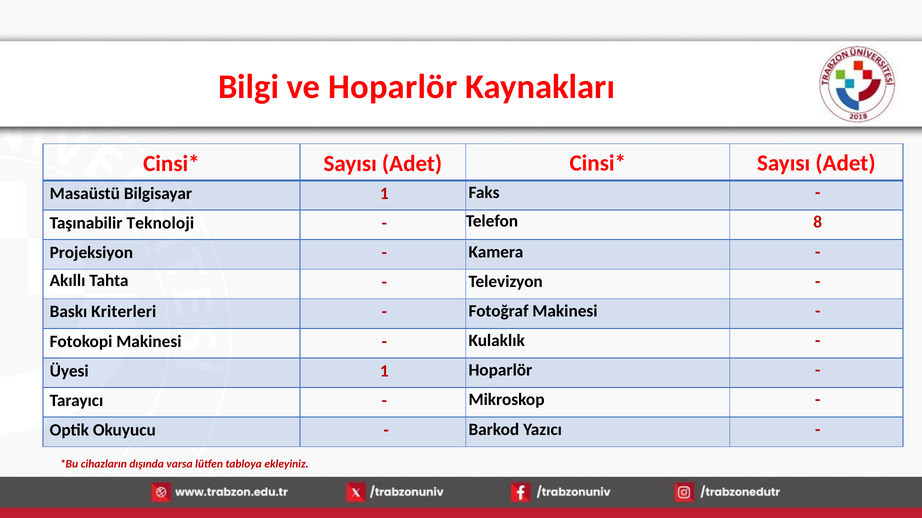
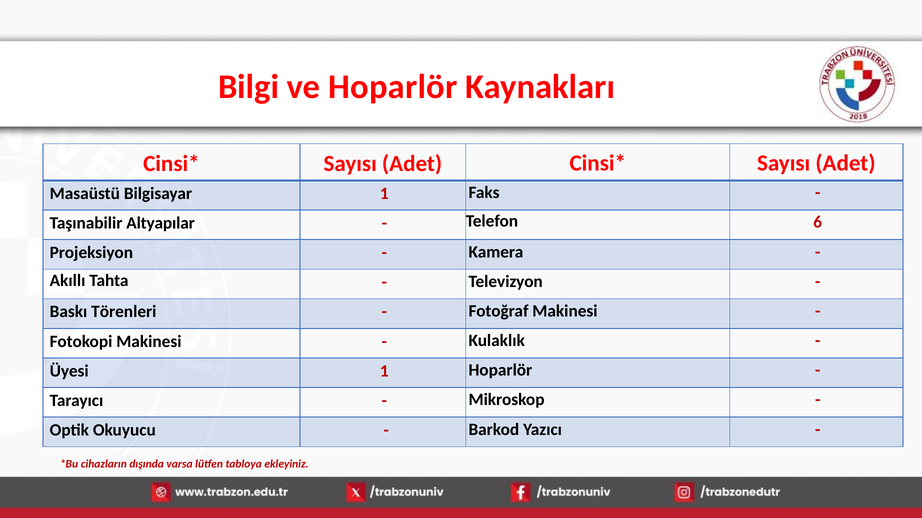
Teknoloji: Teknoloji -> Altyapılar (161, 223)
8: 8 -> 6 (818, 223)
Kriterleri: Kriterleri -> Törenleri (124, 312)
